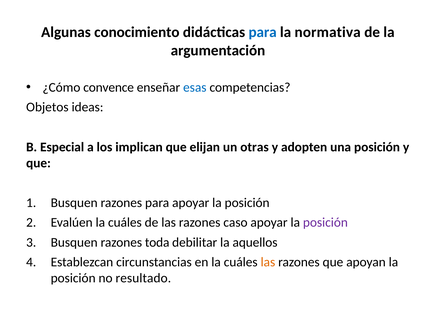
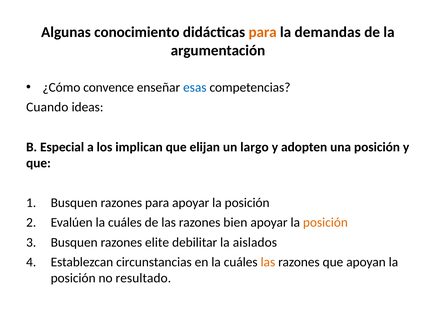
para colour: blue -> orange (263, 32)
normativa: normativa -> demandas (328, 32)
Objetos: Objetos -> Cuando (47, 107)
otras: otras -> largo (254, 147)
caso: caso -> bien (235, 223)
posición colour: purple -> orange (325, 223)
toda: toda -> elite (157, 242)
aquellos: aquellos -> aislados (255, 242)
